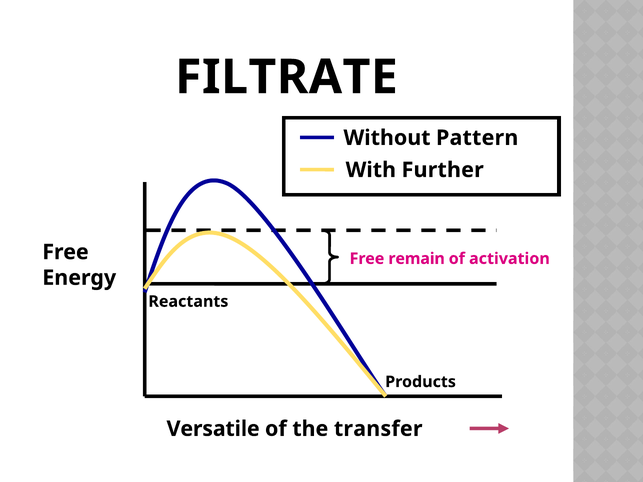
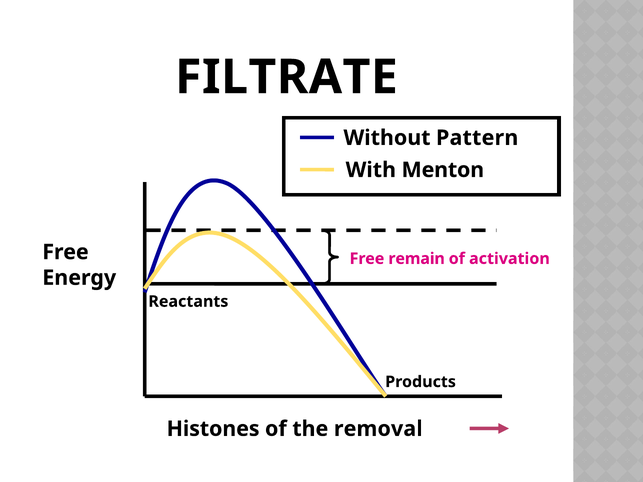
Further: Further -> Menton (443, 170)
Versatile: Versatile -> Histones (213, 429)
transfer: transfer -> removal (378, 429)
